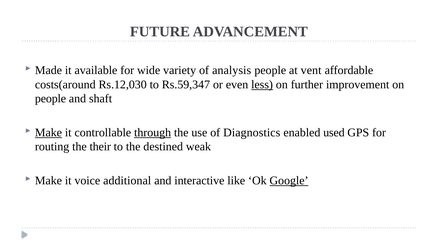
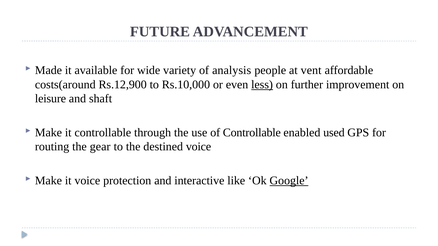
Rs.12,030: Rs.12,030 -> Rs.12,900 (123, 85)
Rs.59,347: Rs.59,347 -> Rs.10,000 (186, 85)
people: people -> leisure (51, 99)
Make underline: present -> none (48, 133)
through underline: present -> none (153, 133)
of Diagnostics: Diagnostics -> Controllable (252, 133)
their: their -> gear (100, 147)
destined weak: weak -> voice (199, 147)
additional: additional -> protection (127, 181)
